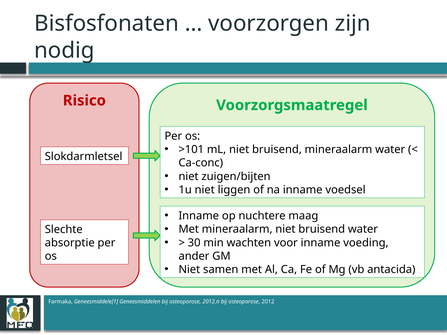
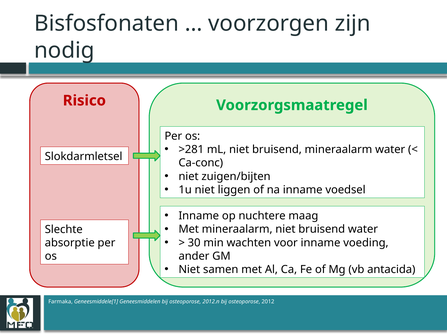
>101: >101 -> >281 (191, 150)
